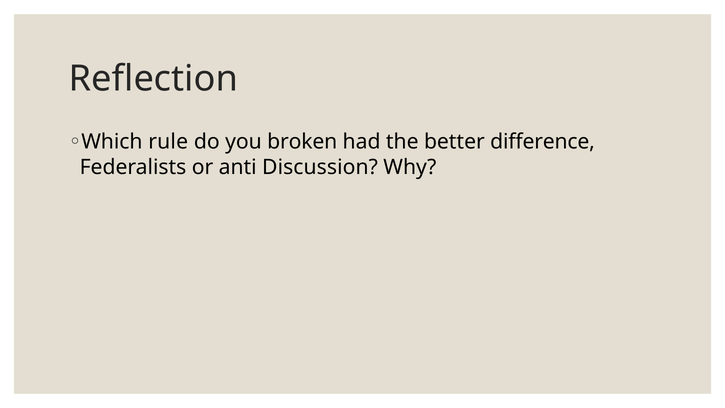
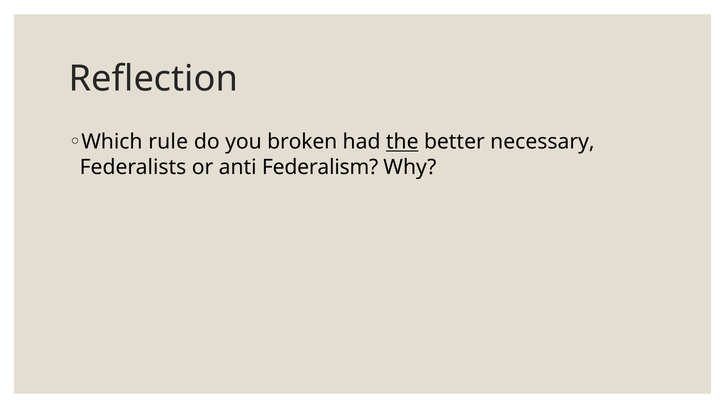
the underline: none -> present (402, 142)
difference: difference -> necessary (542, 142)
Discussion: Discussion -> Federalism (320, 167)
